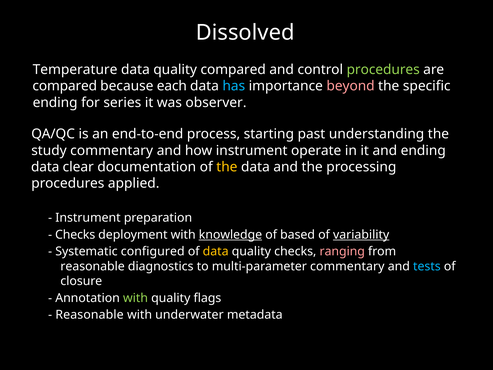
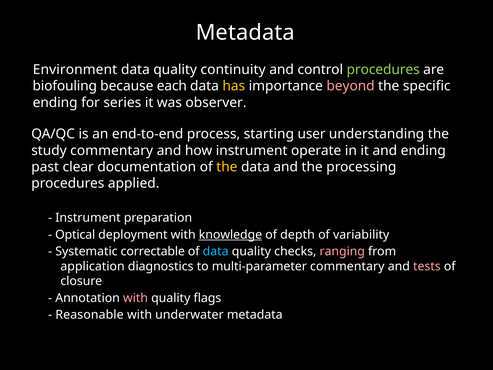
Dissolved: Dissolved -> Metadata (245, 33)
Temperature: Temperature -> Environment (75, 70)
quality compared: compared -> continuity (233, 70)
compared: compared -> biofouling (65, 86)
has colour: light blue -> yellow (234, 86)
past: past -> user (312, 134)
data: data -> past (45, 167)
Checks: Checks -> Optical (75, 235)
based: based -> depth (298, 235)
variability underline: present -> none (361, 235)
configured: configured -> correctable (153, 251)
data colour: yellow -> light blue (216, 251)
reasonable: reasonable -> application (93, 266)
tests colour: light blue -> pink (427, 266)
with colour: light green -> pink (135, 298)
